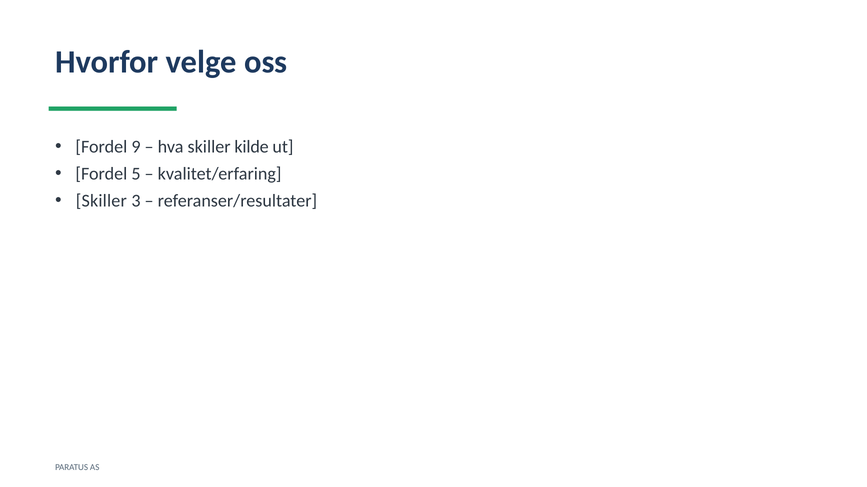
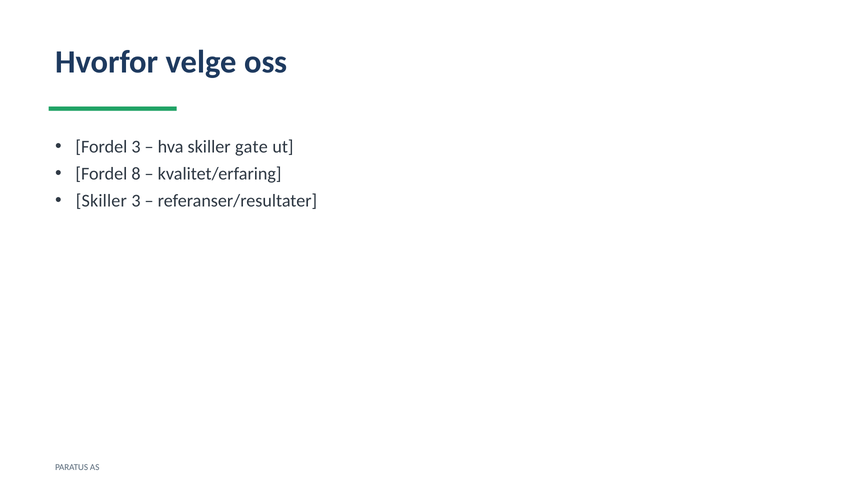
Fordel 9: 9 -> 3 (136, 147)
kilde: kilde -> gate (251, 147)
5: 5 -> 8 (136, 174)
